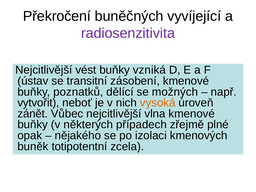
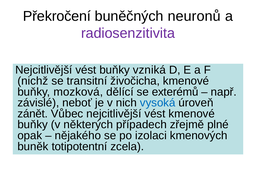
vyvíjející: vyvíjející -> neuronů (194, 16)
ústav: ústav -> nichž (33, 81)
zásobení: zásobení -> živočicha (135, 81)
poznatků: poznatků -> mozková (78, 92)
možných: možných -> exterémů (175, 92)
vytvořit: vytvořit -> závislé (38, 103)
vysoká colour: orange -> blue (158, 103)
Vůbec nejcitlivější vlna: vlna -> vést (155, 114)
